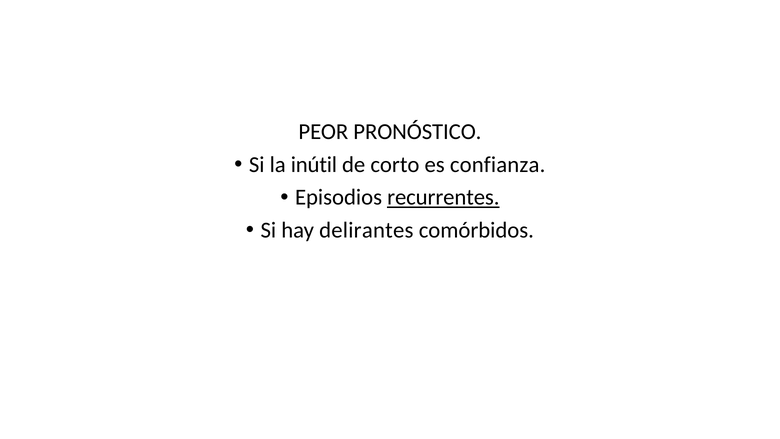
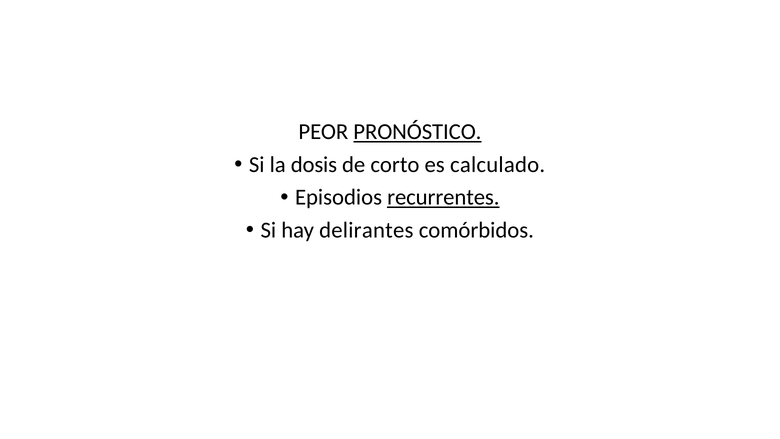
PRONÓSTICO underline: none -> present (417, 132)
inútil: inútil -> dosis (314, 165)
confianza: confianza -> calculado (498, 165)
